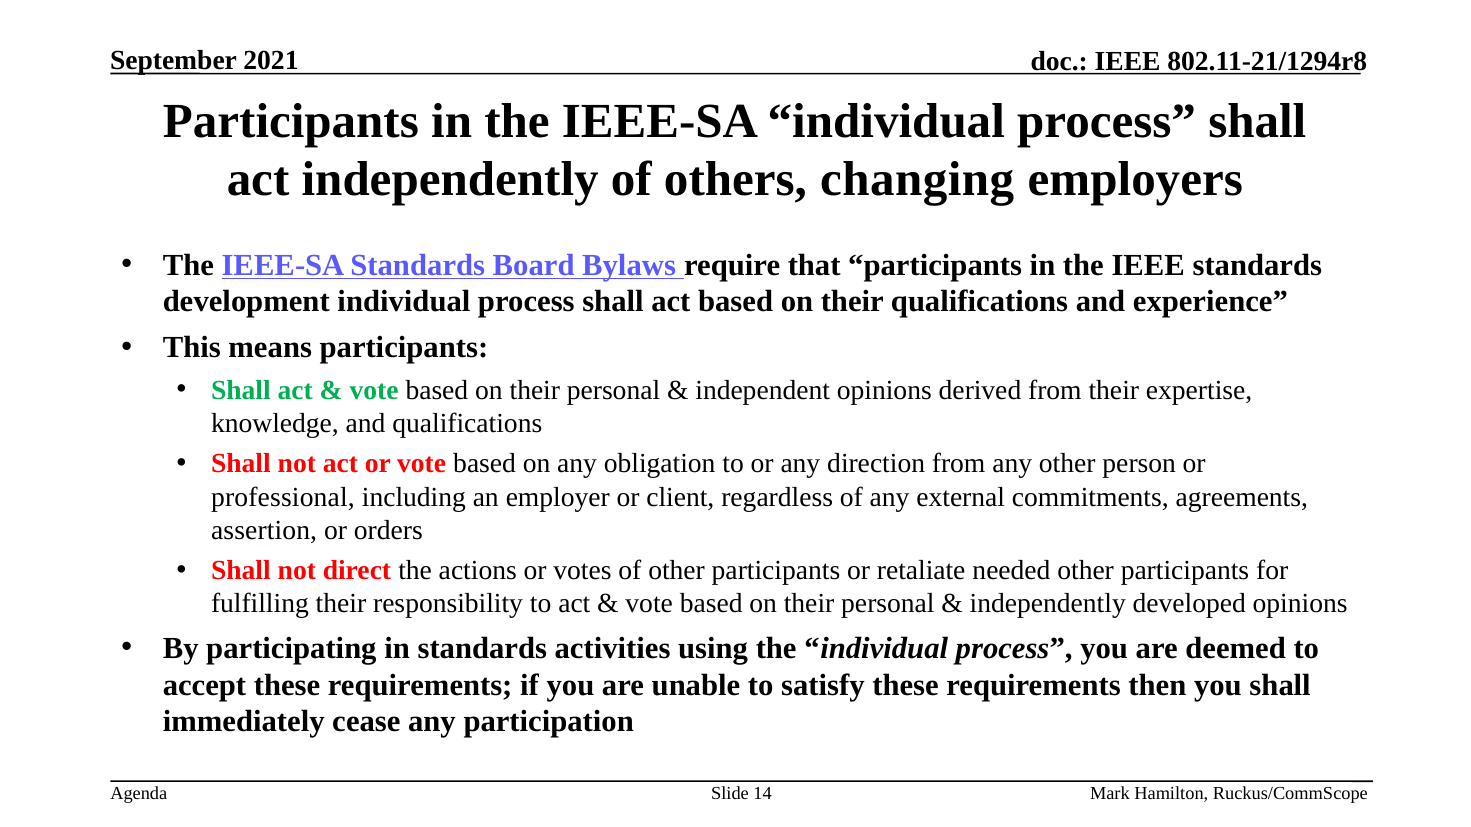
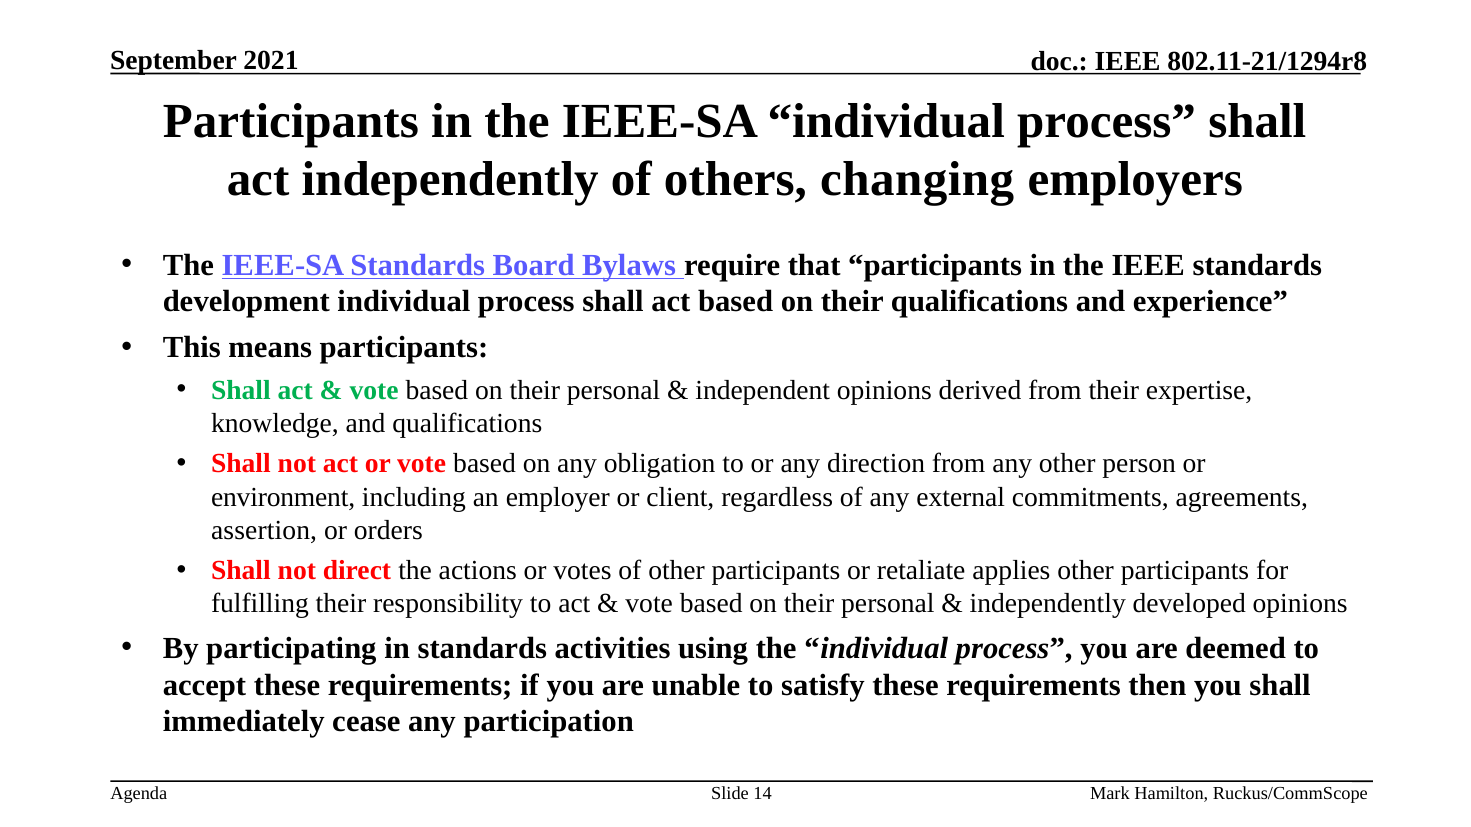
professional: professional -> environment (283, 497)
needed: needed -> applies (1011, 571)
